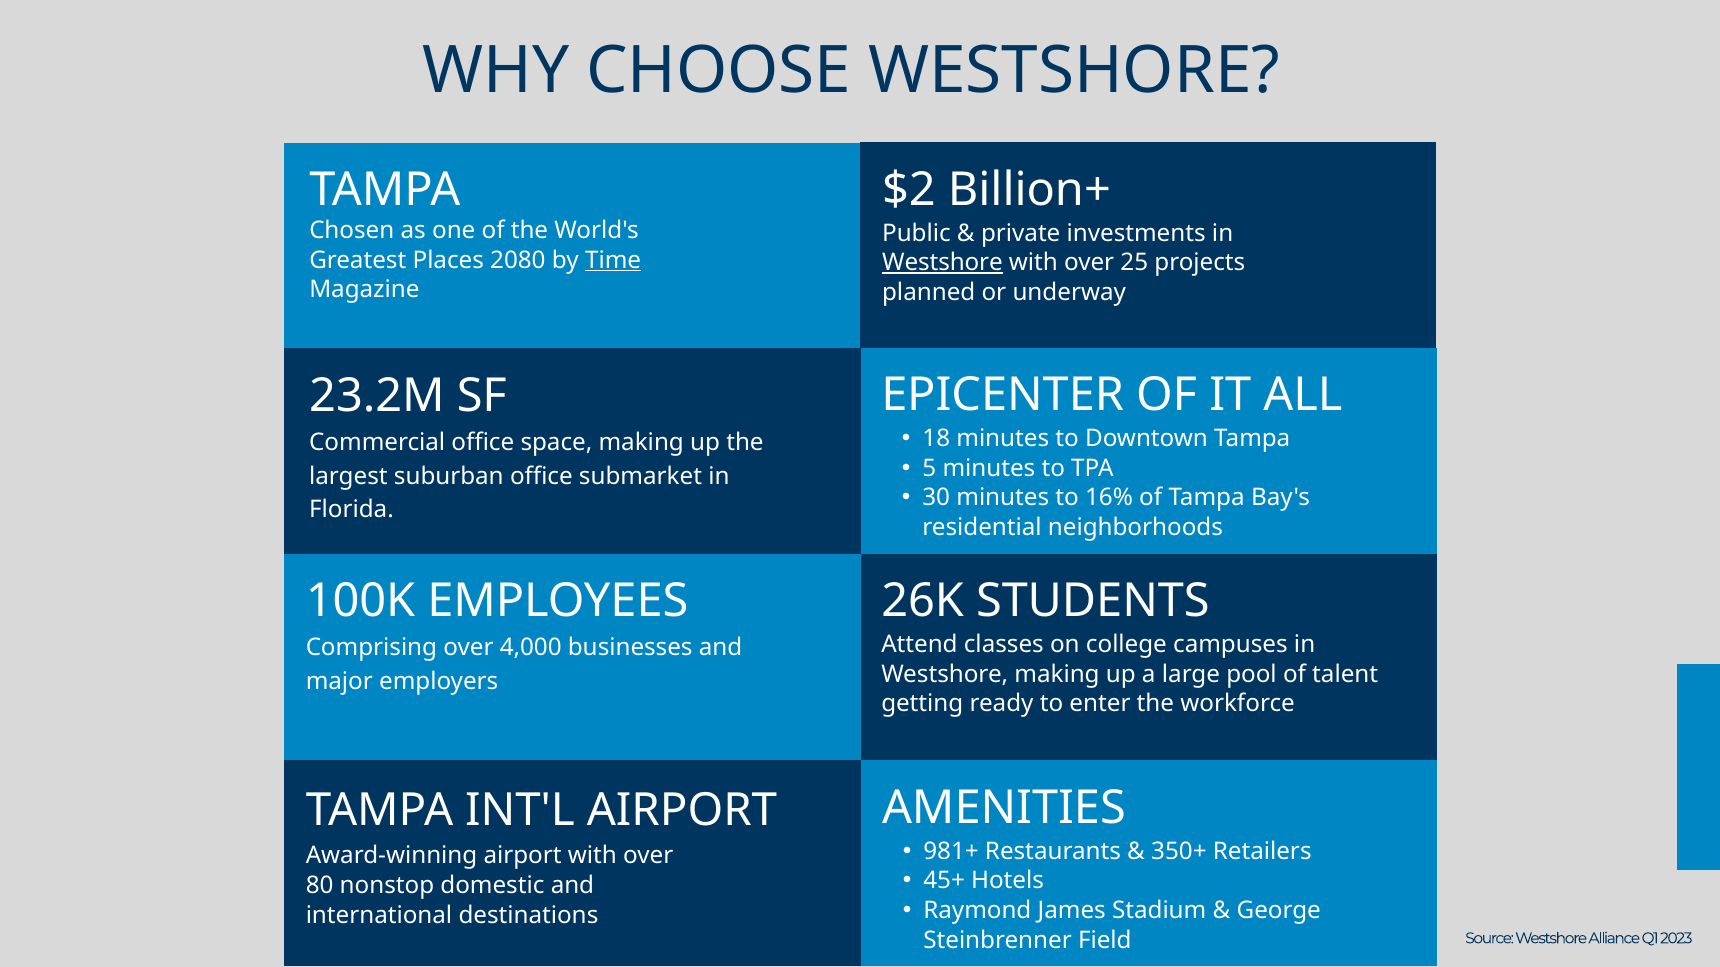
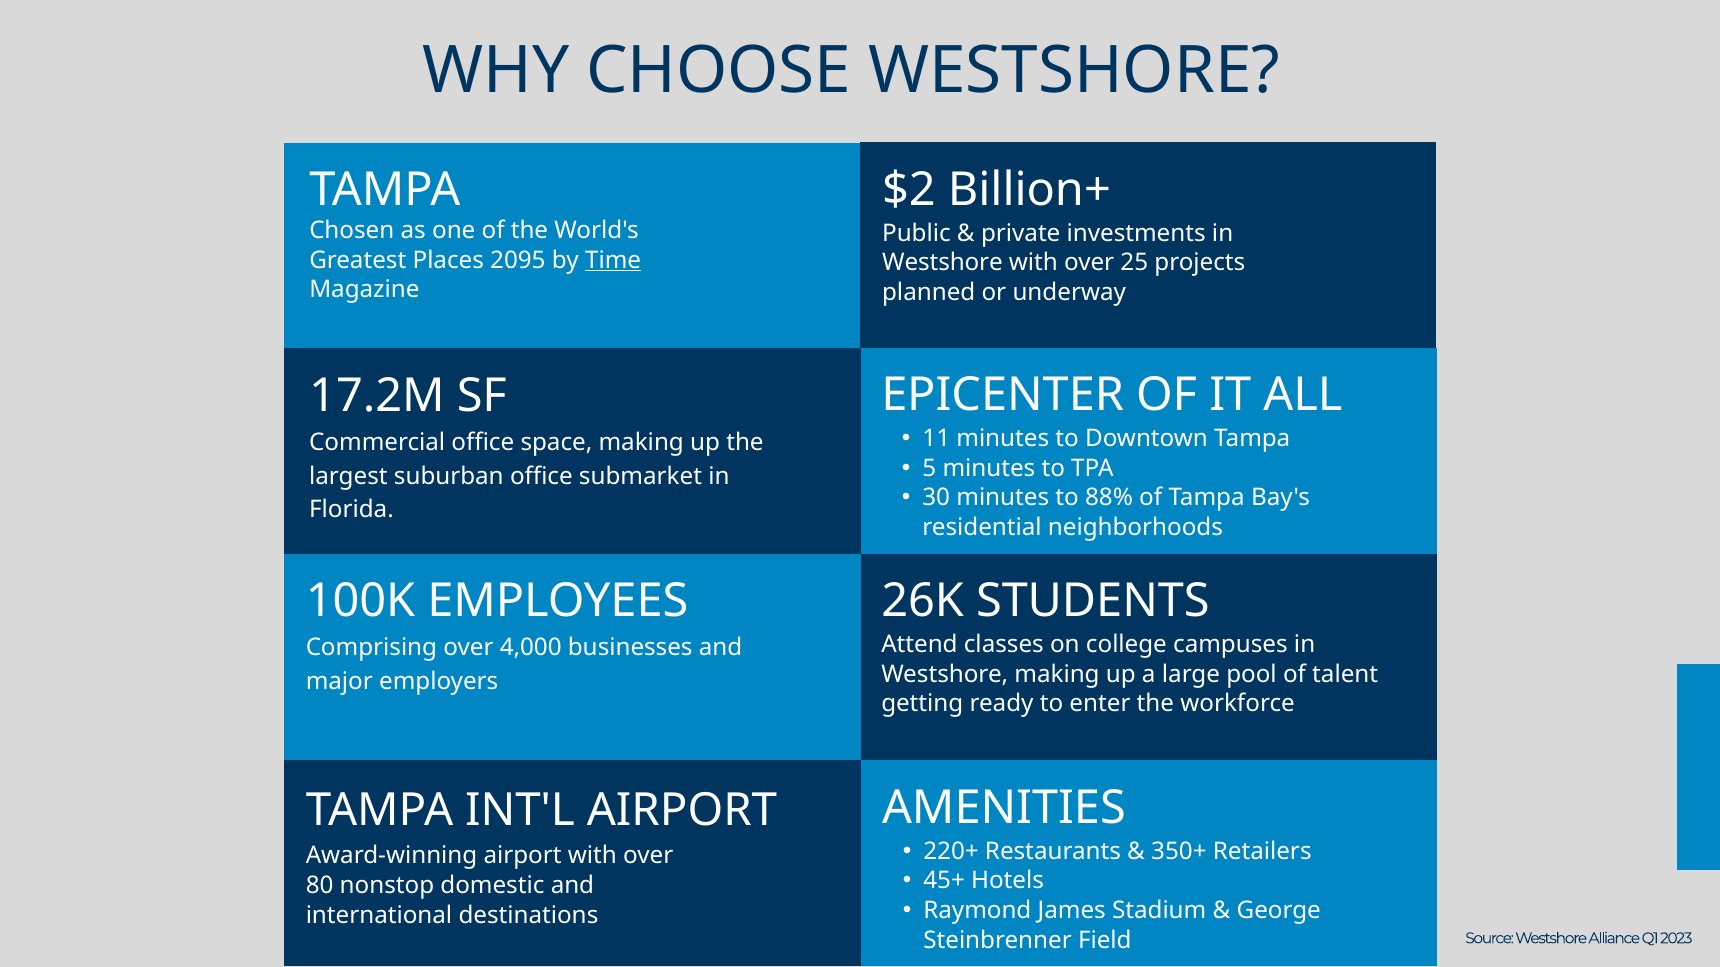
2080: 2080 -> 2095 (518, 260)
Westshore underline: present -> none (942, 263)
23.2M: 23.2M -> 17.2M (377, 396)
18: 18 -> 11 (936, 439)
16%: 16% -> 88% (1109, 498)
981+: 981+ -> 220+ (951, 852)
